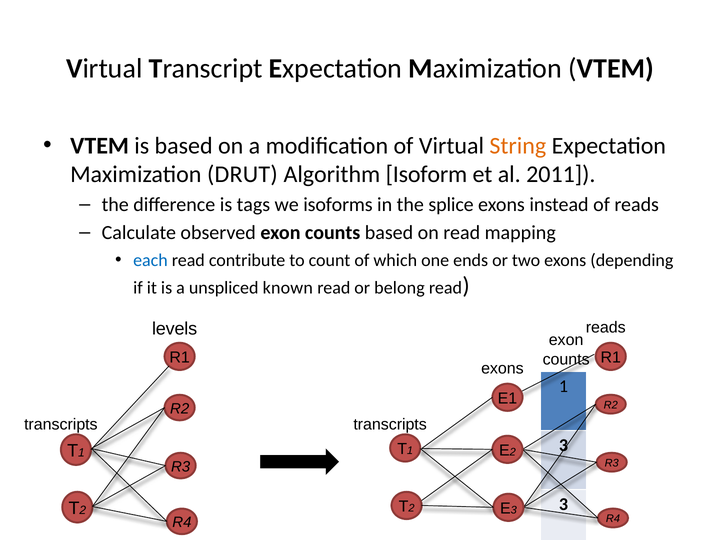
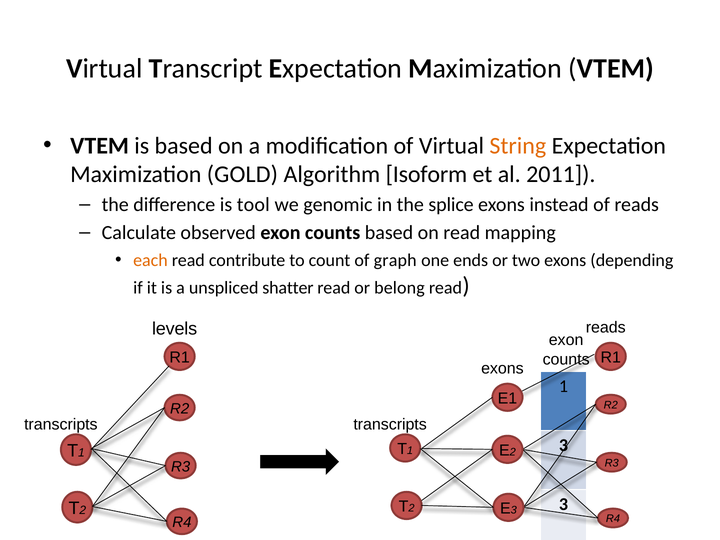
DRUT: DRUT -> GOLD (242, 174)
tags: tags -> tool (253, 205)
isoforms: isoforms -> genomic (338, 205)
each colour: blue -> orange (150, 260)
which: which -> graph (395, 260)
known: known -> shatter (288, 288)
